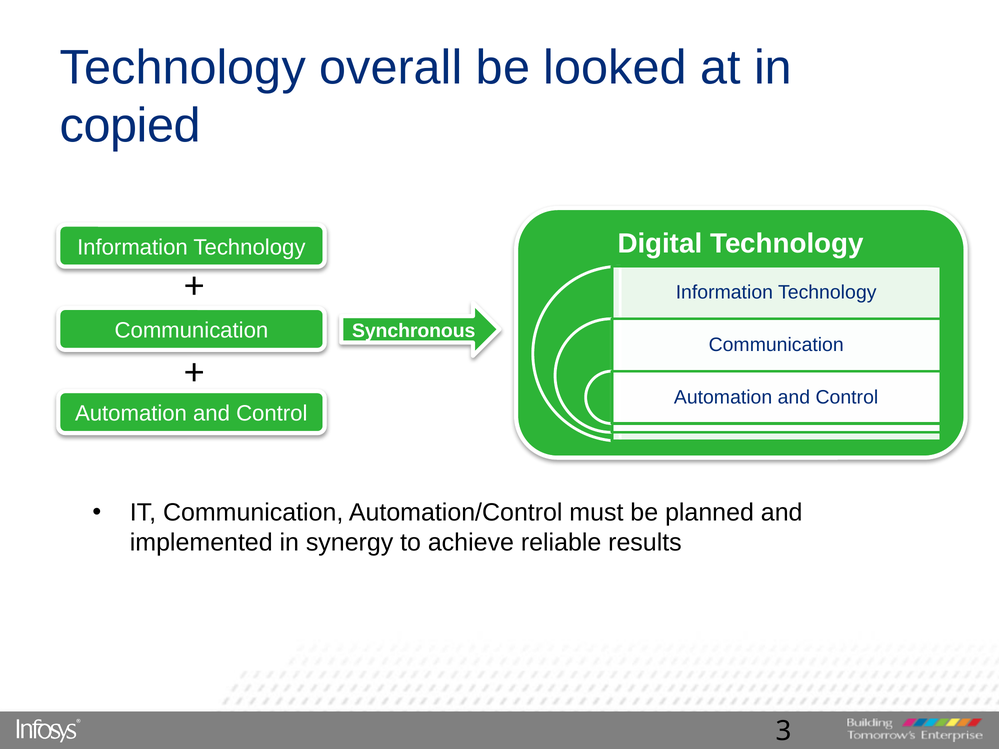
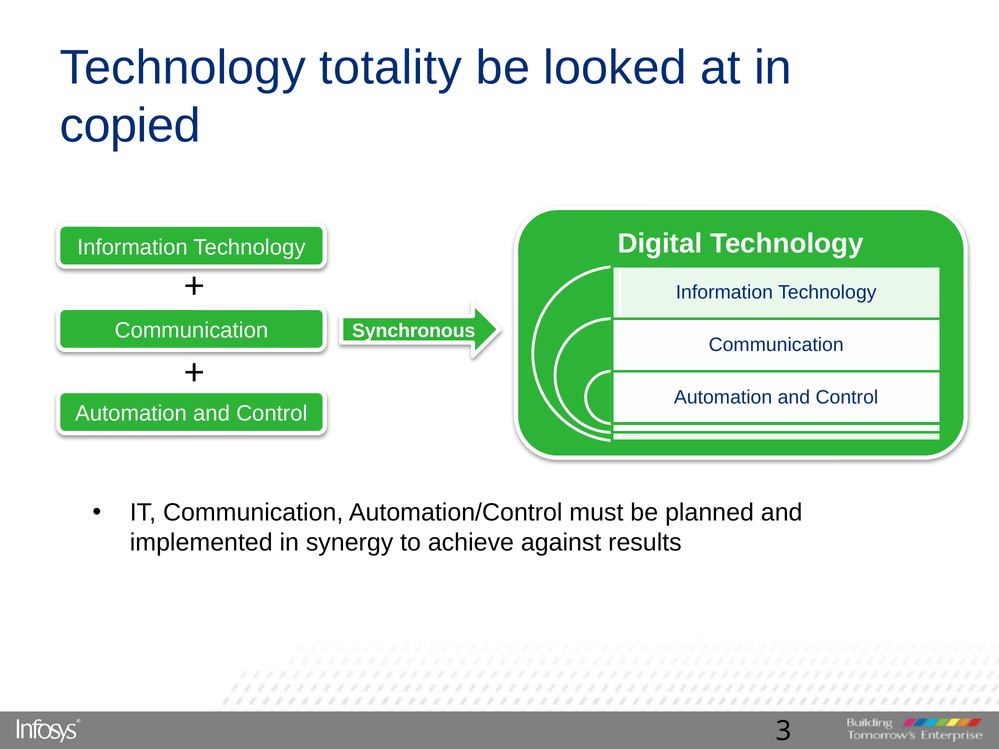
overall: overall -> totality (391, 68)
reliable: reliable -> against (561, 543)
